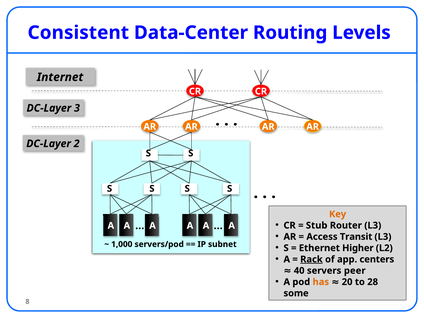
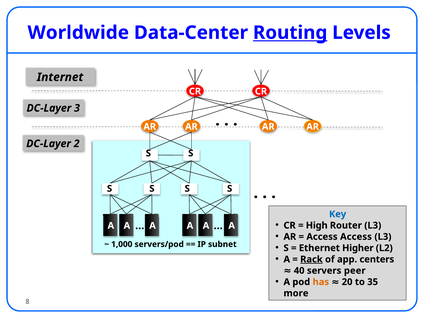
Consistent: Consistent -> Worldwide (78, 33)
Routing underline: none -> present (290, 33)
Key colour: orange -> blue (338, 214)
Stub: Stub -> High (317, 225)
Access Transit: Transit -> Access (356, 237)
28: 28 -> 35 (373, 282)
some: some -> more (296, 293)
